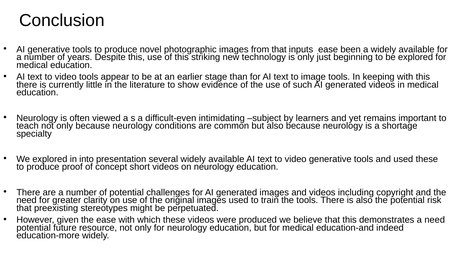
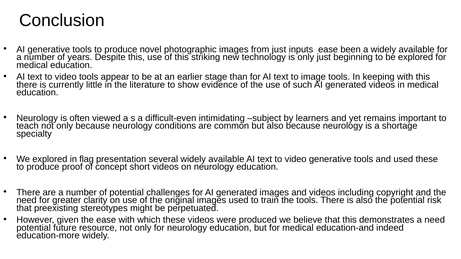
from that: that -> just (279, 49)
into: into -> flag (87, 159)
